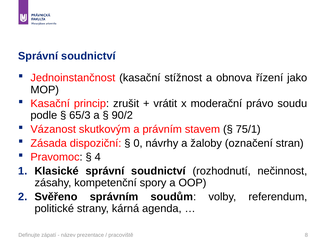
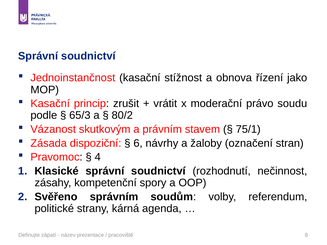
90/2: 90/2 -> 80/2 (122, 115)
0: 0 -> 6 (138, 143)
